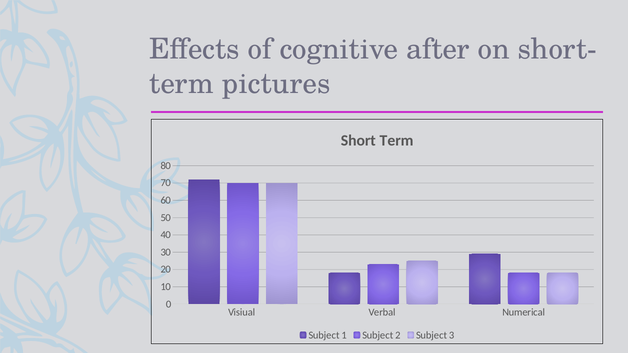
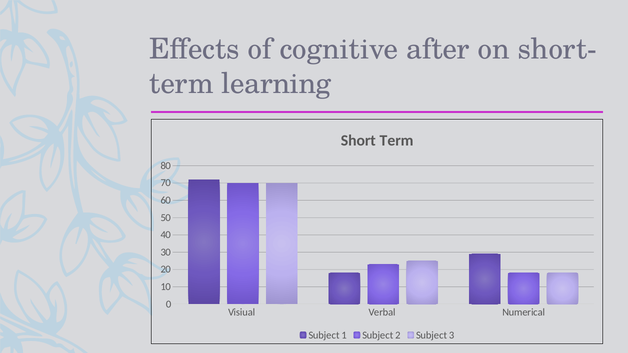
pictures: pictures -> learning (276, 84)
